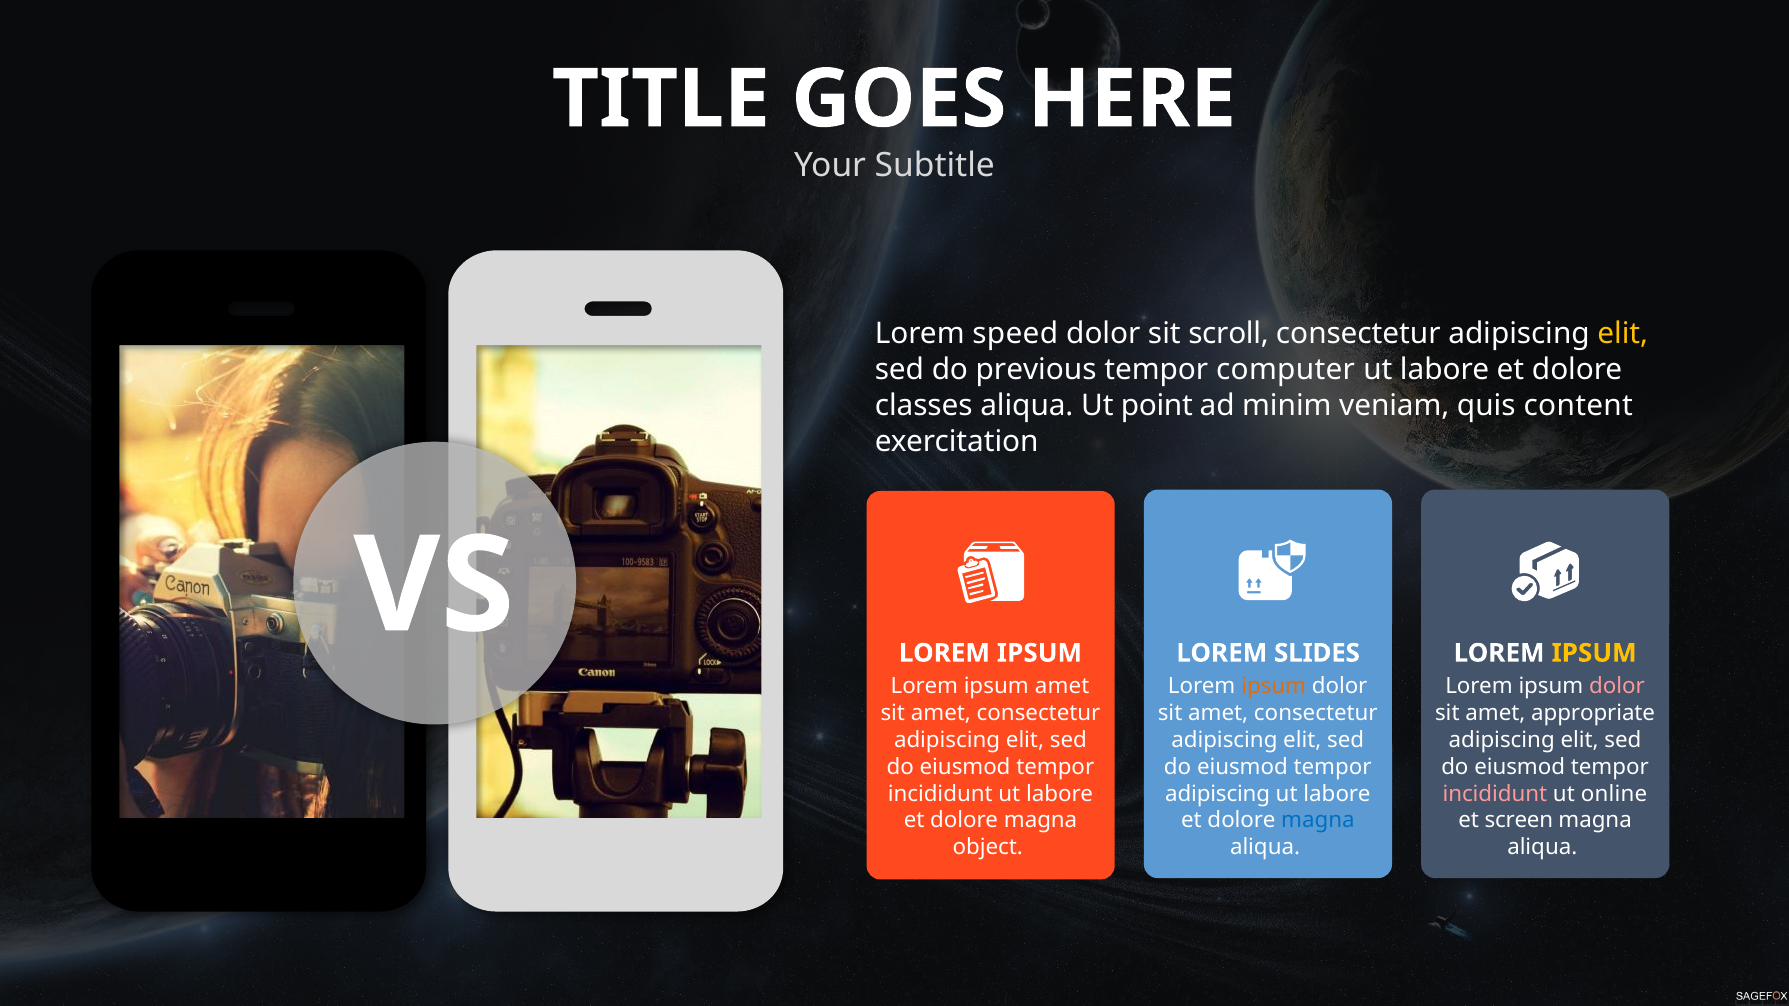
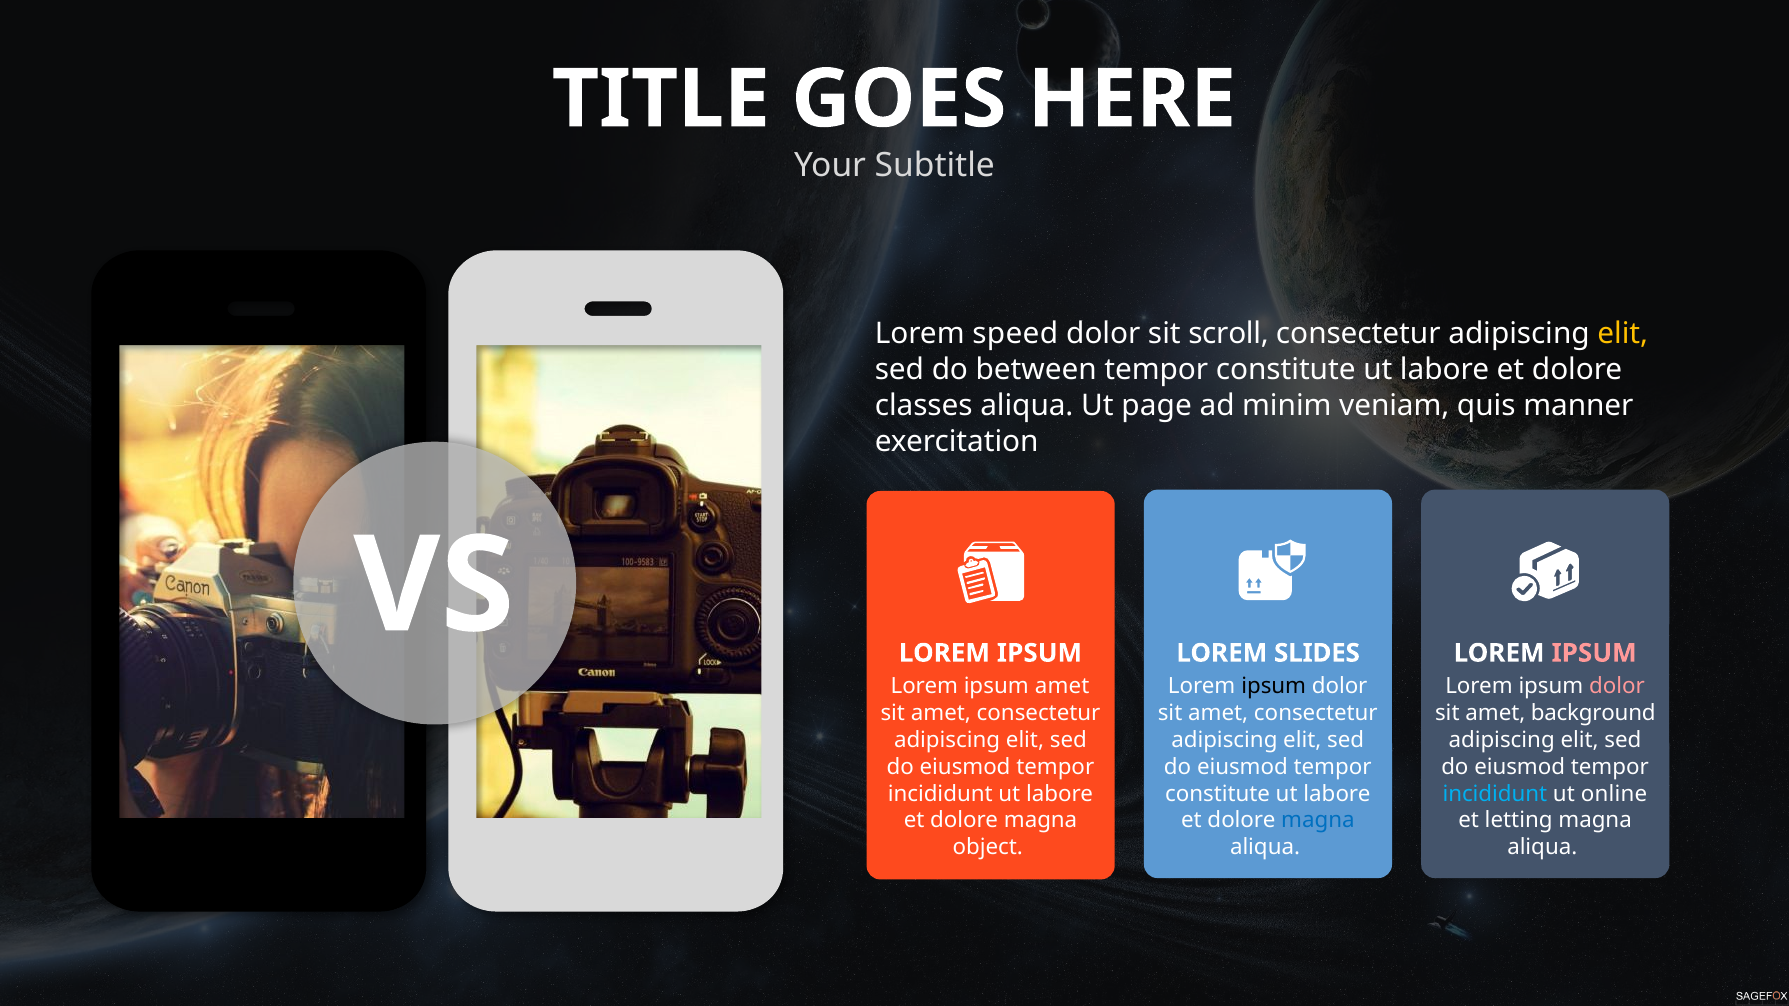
previous: previous -> between (1036, 370)
computer: computer -> constitute (1286, 370)
point: point -> page (1157, 406)
content: content -> manner (1578, 406)
IPSUM colour: yellow -> pink (1594, 653)
ipsum colour: orange -> black (1274, 687)
appropriate: appropriate -> background (1593, 713)
adipiscing: adipiscing -> constitute (1218, 794)
incididunt colour: pink -> light blue (1495, 794)
screen: screen -> letting (1519, 821)
